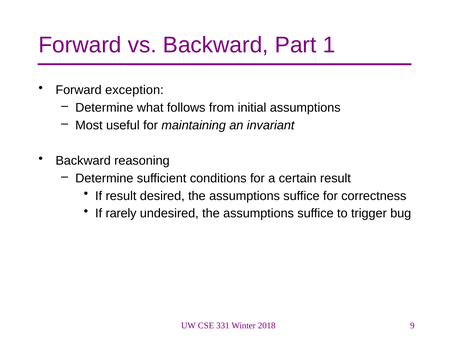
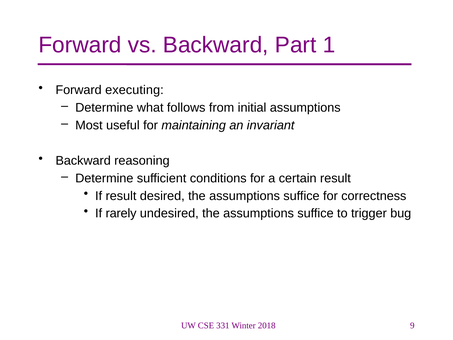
exception: exception -> executing (134, 90)
